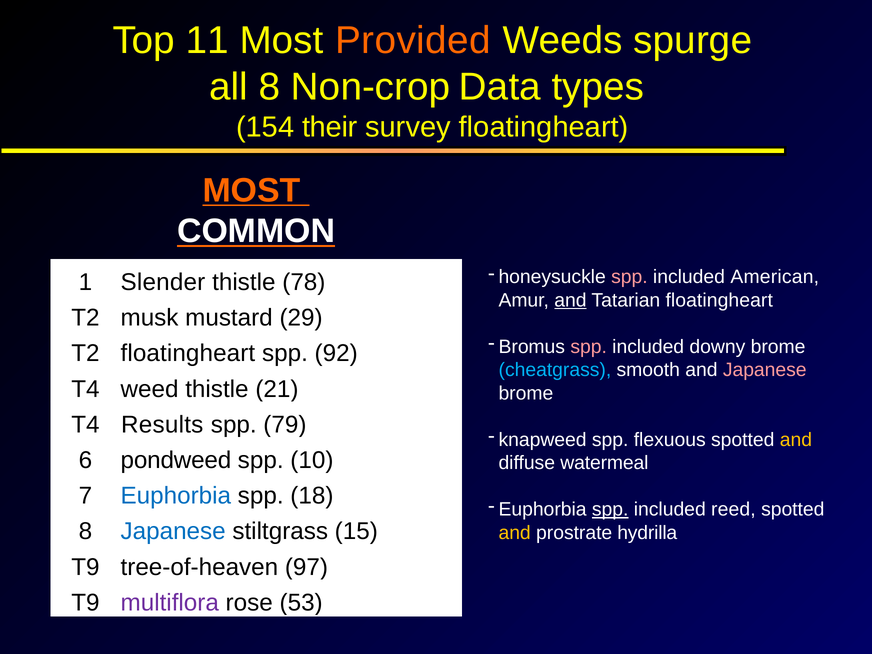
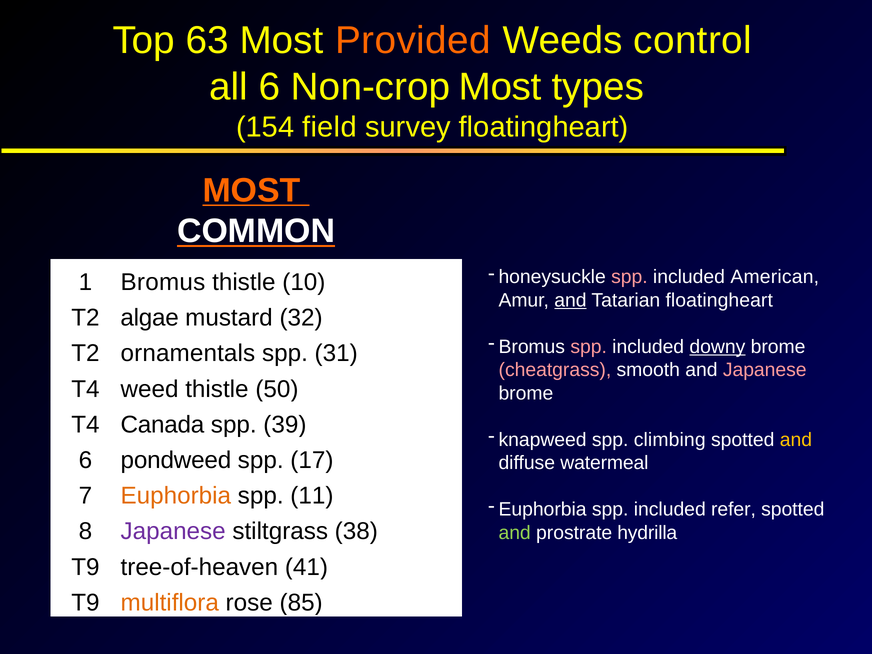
11: 11 -> 63 (207, 40)
spurge: spurge -> control (693, 40)
all 8: 8 -> 6 (269, 87)
Non-crop Data: Data -> Most (500, 87)
their: their -> field (330, 127)
1 Slender: Slender -> Bromus (163, 282)
78: 78 -> 10 (304, 282)
musk: musk -> algae (150, 318)
29: 29 -> 32 (301, 318)
downy underline: none -> present (717, 347)
T2 floatingheart: floatingheart -> ornamentals (188, 353)
92: 92 -> 31 (336, 353)
cheatgrass colour: light blue -> pink (555, 370)
21: 21 -> 50 (277, 389)
Results: Results -> Canada (162, 425)
79: 79 -> 39 (285, 425)
flexuous: flexuous -> climbing (670, 440)
10: 10 -> 17 (312, 460)
Euphorbia colour: blue -> orange (176, 496)
18: 18 -> 11 (312, 496)
spp underline: present -> none (610, 509)
reed: reed -> refer (734, 509)
Japanese colour: blue -> purple (173, 531)
15: 15 -> 38 (356, 531)
and colour: yellow -> light green (515, 533)
97: 97 -> 41 (306, 567)
multiflora colour: purple -> orange (170, 603)
53: 53 -> 85 (301, 603)
